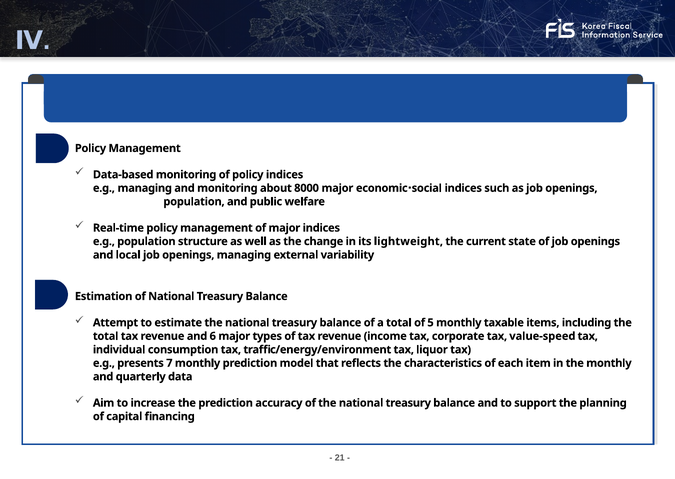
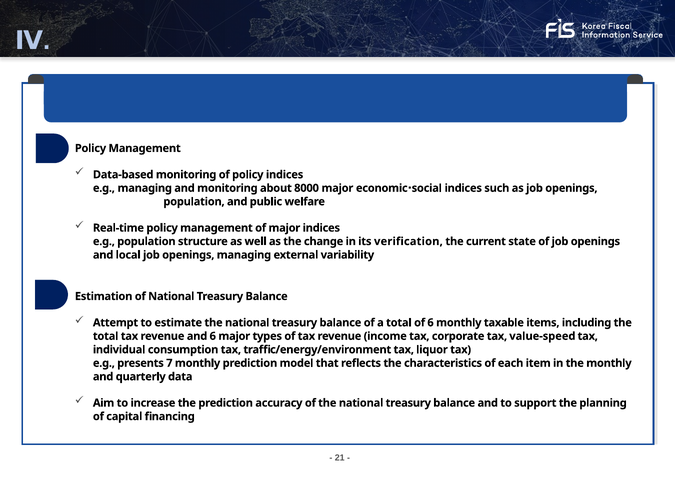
lightweight: lightweight -> verification (408, 241)
of 5: 5 -> 6 (431, 322)
